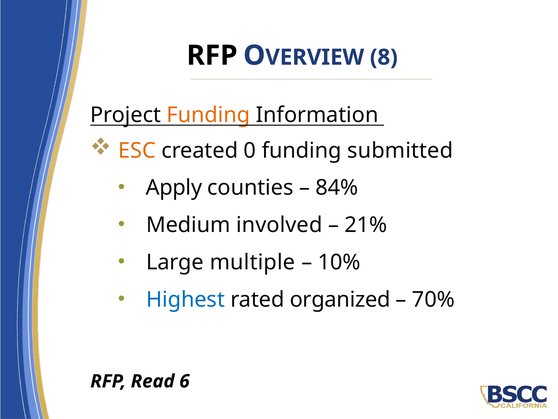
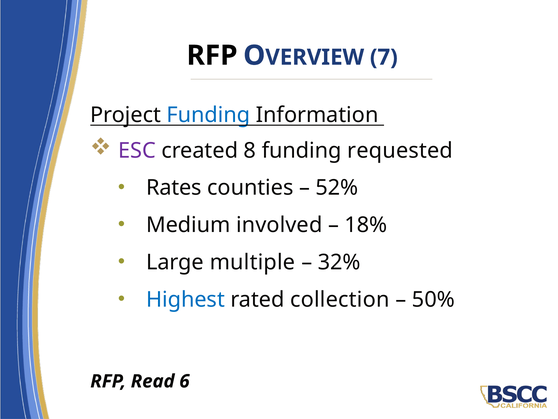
8: 8 -> 7 (384, 57)
Funding colour: orange -> blue (208, 115)
ESC colour: orange -> purple (137, 150)
0: 0 -> 8 (250, 150)
submitted: submitted -> requested (400, 150)
Apply: Apply -> Rates (174, 188)
84%: 84% -> 52% (337, 188)
21%: 21% -> 18% (366, 225)
10%: 10% -> 32% (339, 262)
organized: organized -> collection (340, 299)
70%: 70% -> 50% (433, 299)
